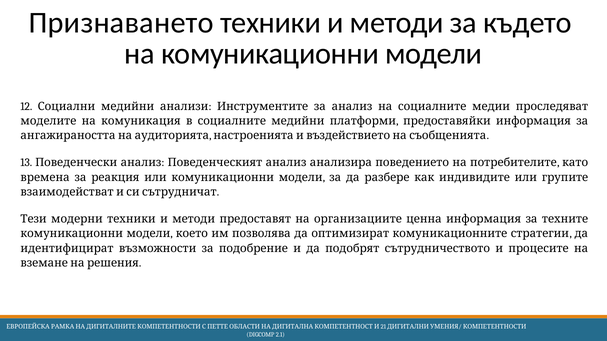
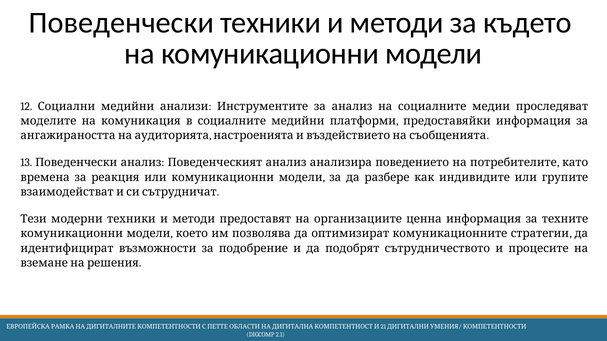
Признаването: Признаването -> Поведенчески (121, 23)
